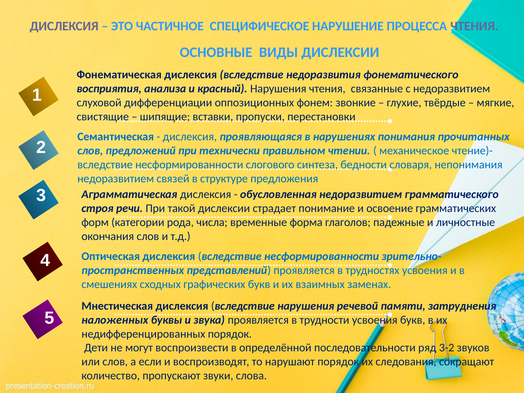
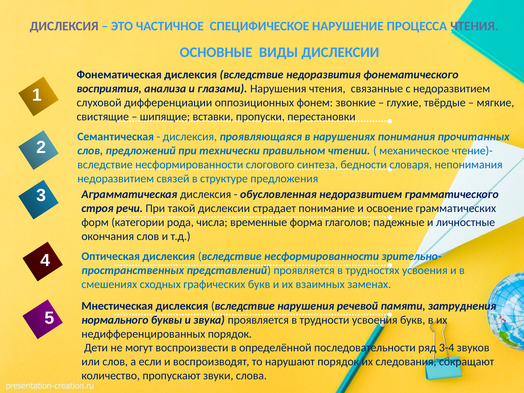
красный: красный -> глазами (222, 89)
наложенных: наложенных -> нормального (115, 320)
3-2: 3-2 -> 3-4 (447, 348)
